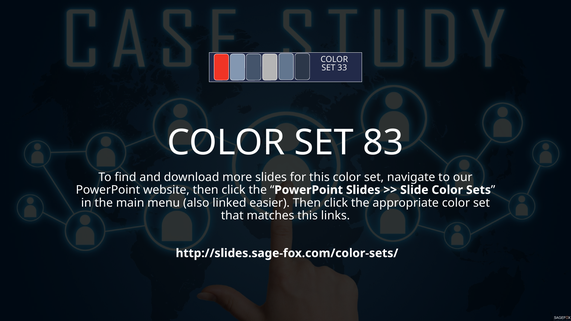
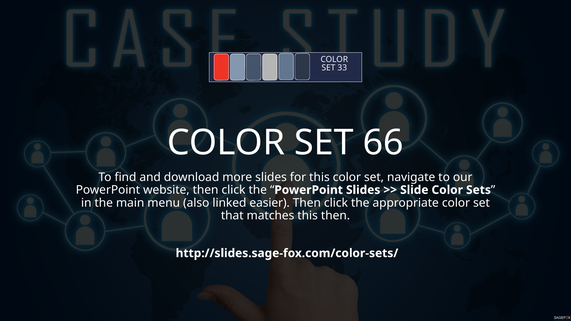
83: 83 -> 66 (383, 143)
this links: links -> then (335, 216)
